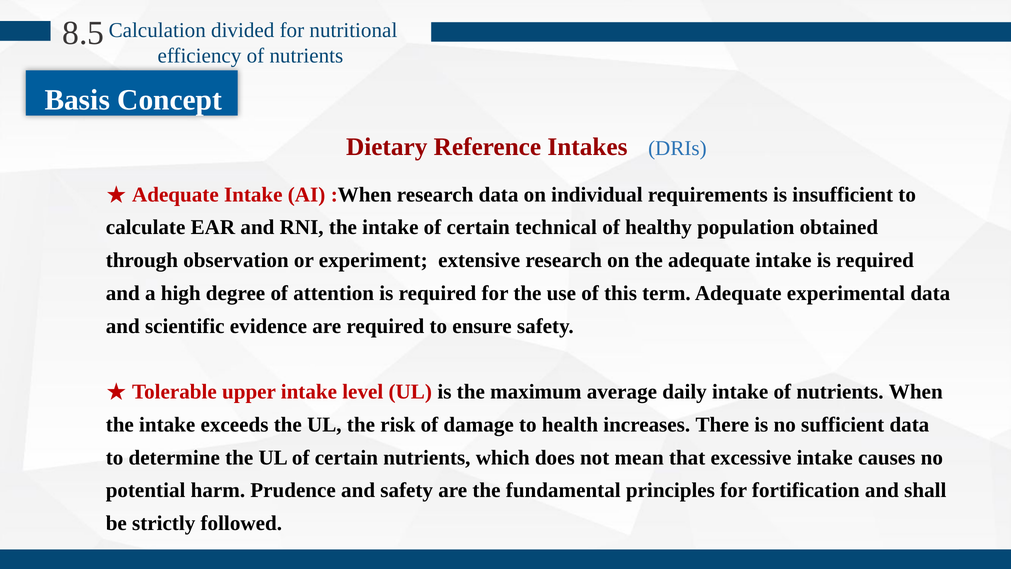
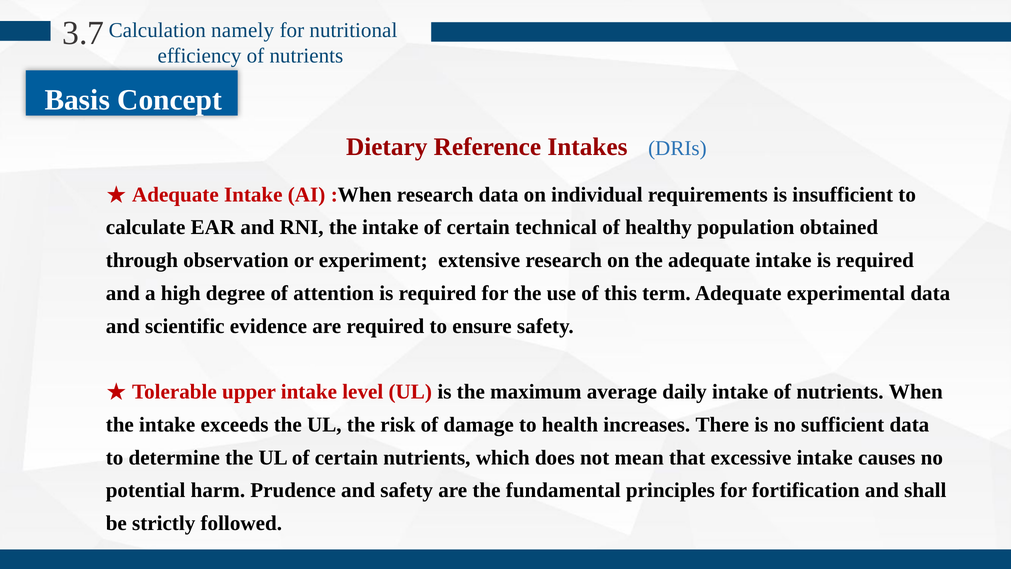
8.5: 8.5 -> 3.7 (83, 33)
divided: divided -> namely (243, 30)
